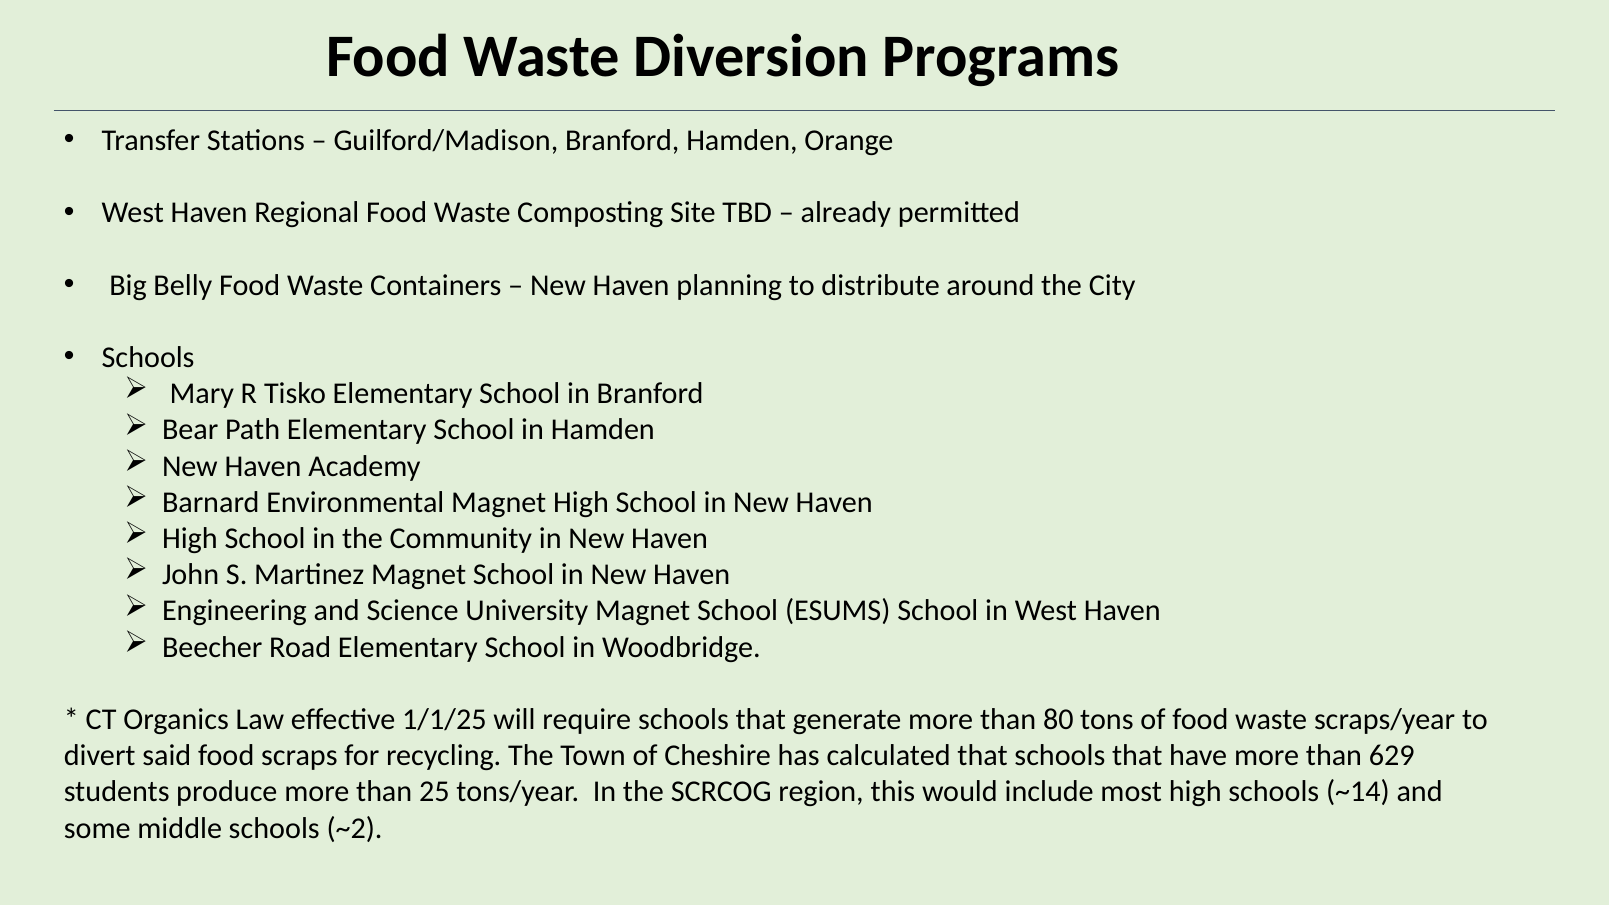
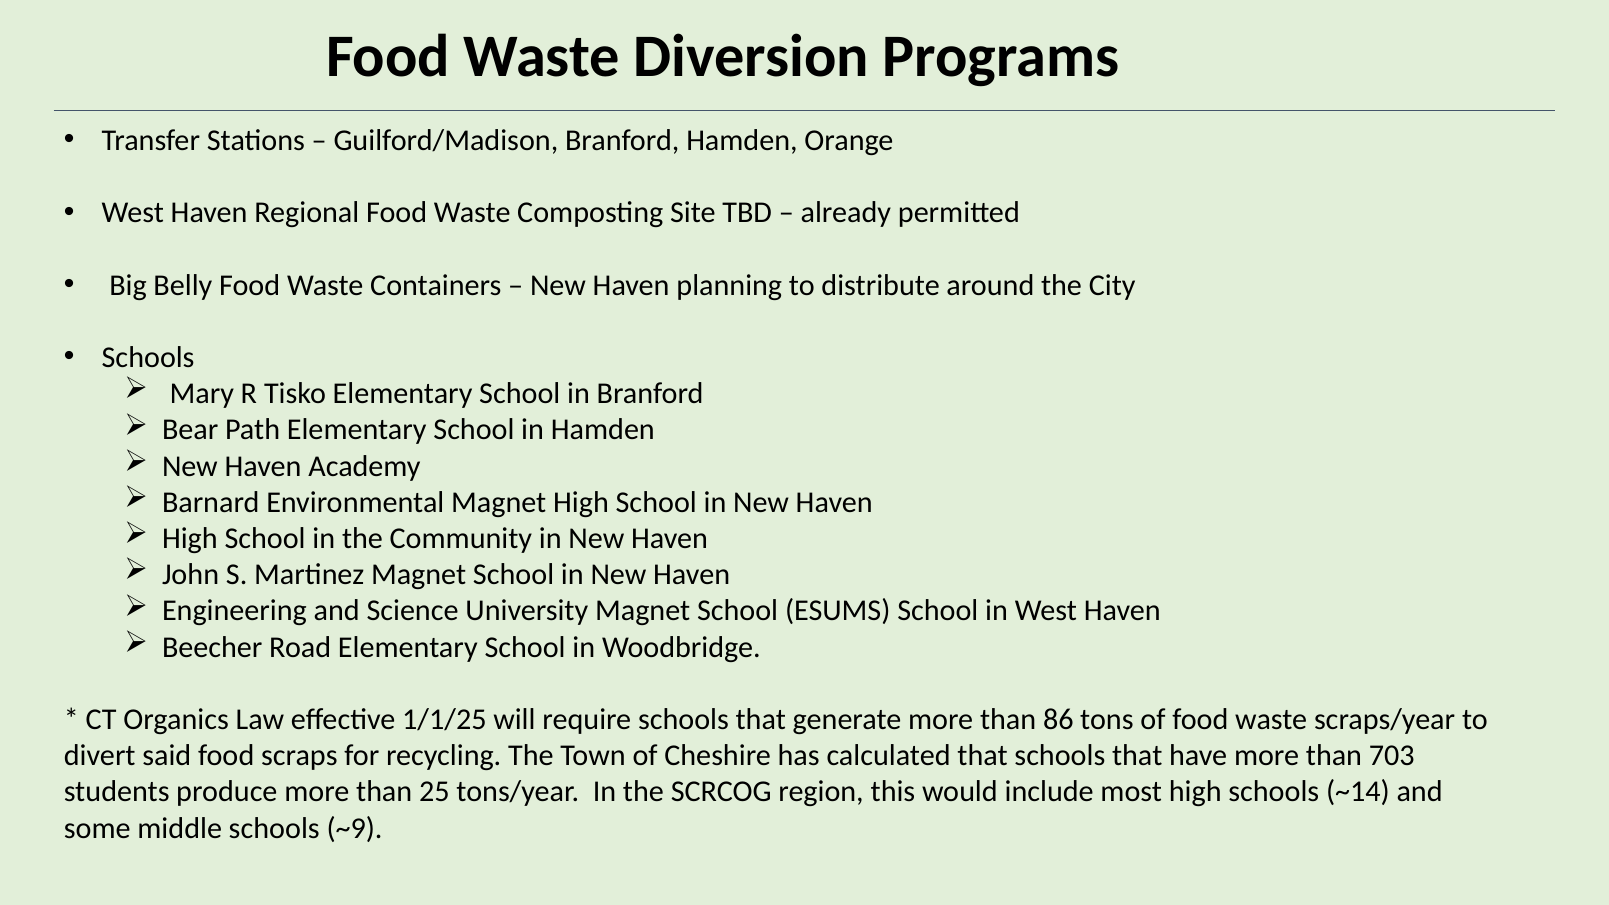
80: 80 -> 86 (1058, 720)
629: 629 -> 703 (1392, 756)
~2: ~2 -> ~9 (355, 828)
